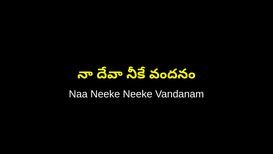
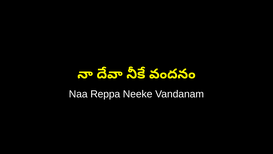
Naa Neeke: Neeke -> Reppa (105, 94)
